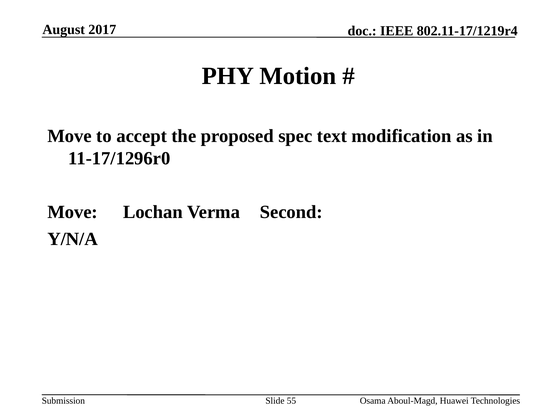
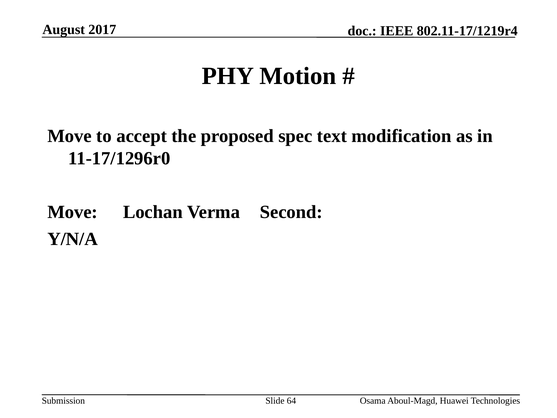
55: 55 -> 64 (291, 401)
